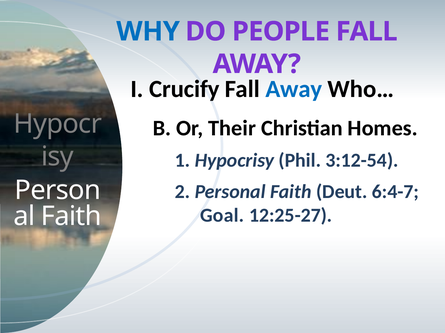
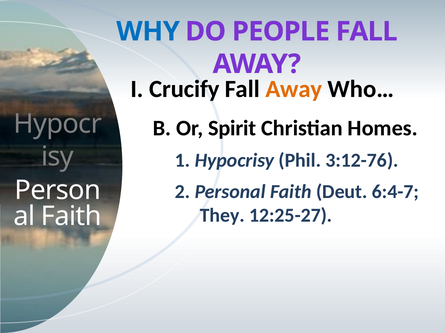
Away colour: blue -> orange (294, 89)
Their: Their -> Spirit (232, 128)
3:12-54: 3:12-54 -> 3:12-76 (362, 161)
Goal: Goal -> They (222, 216)
